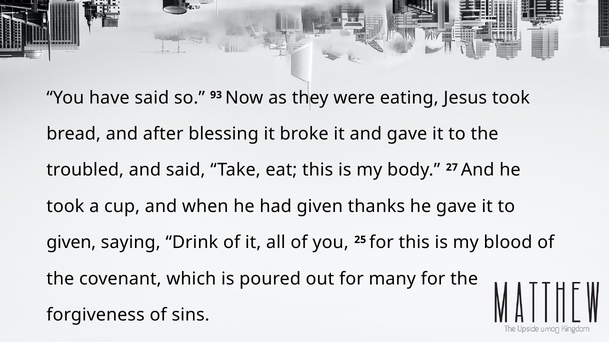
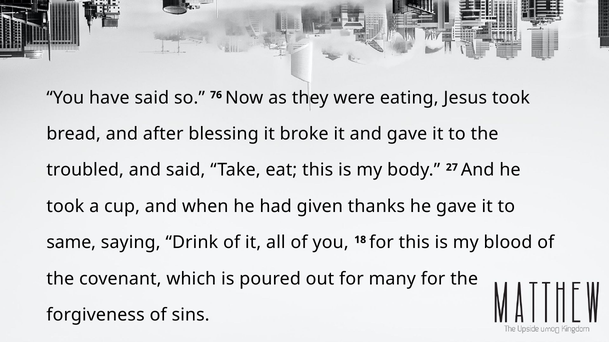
93: 93 -> 76 (216, 95)
given: given -> same (71, 243)
25: 25 -> 18 (360, 240)
